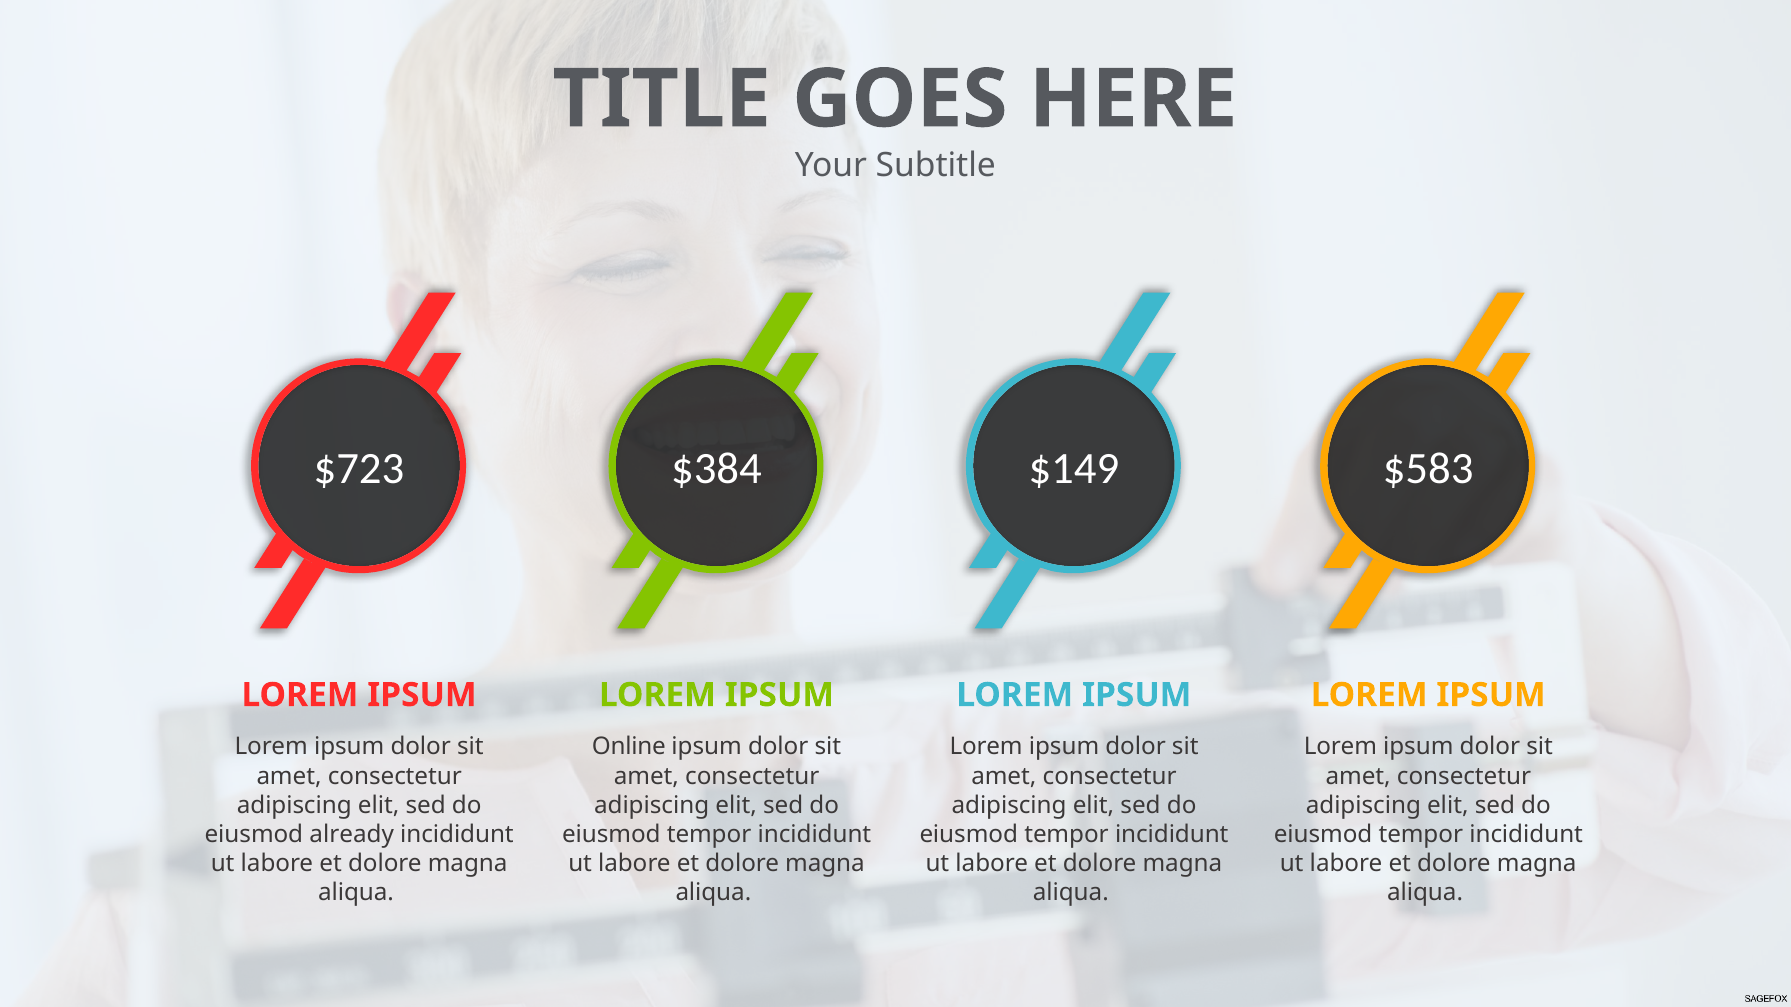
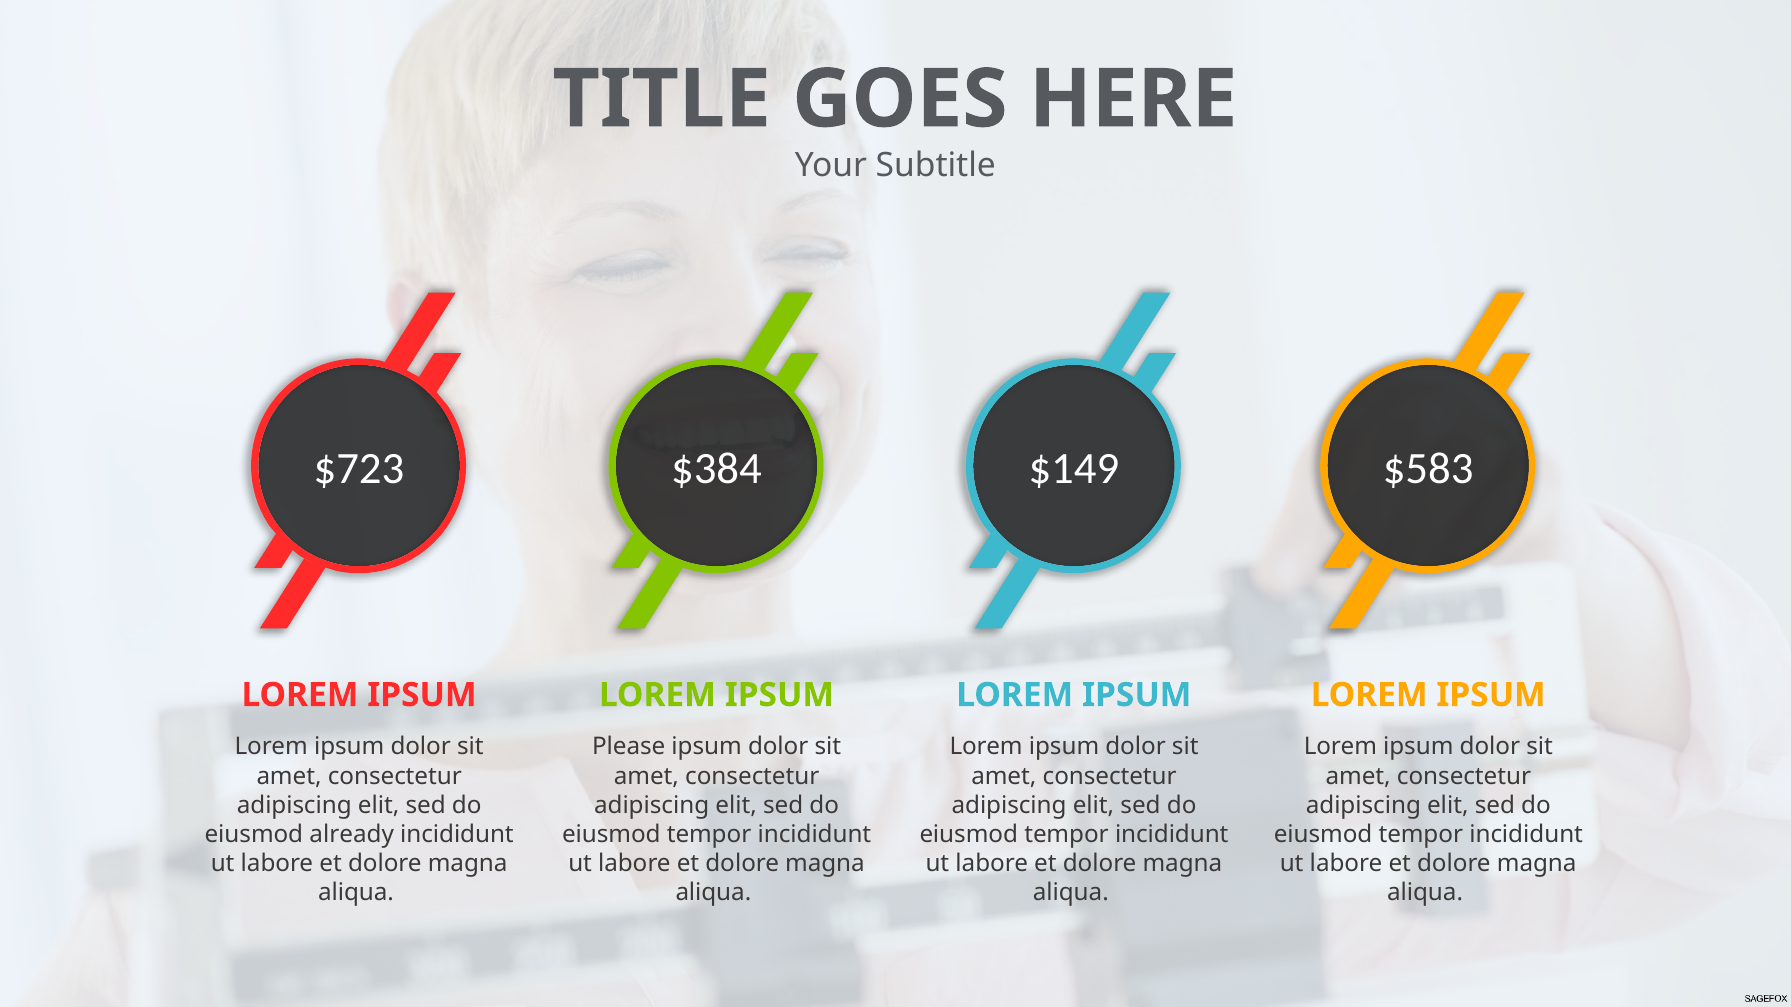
Online: Online -> Please (629, 747)
